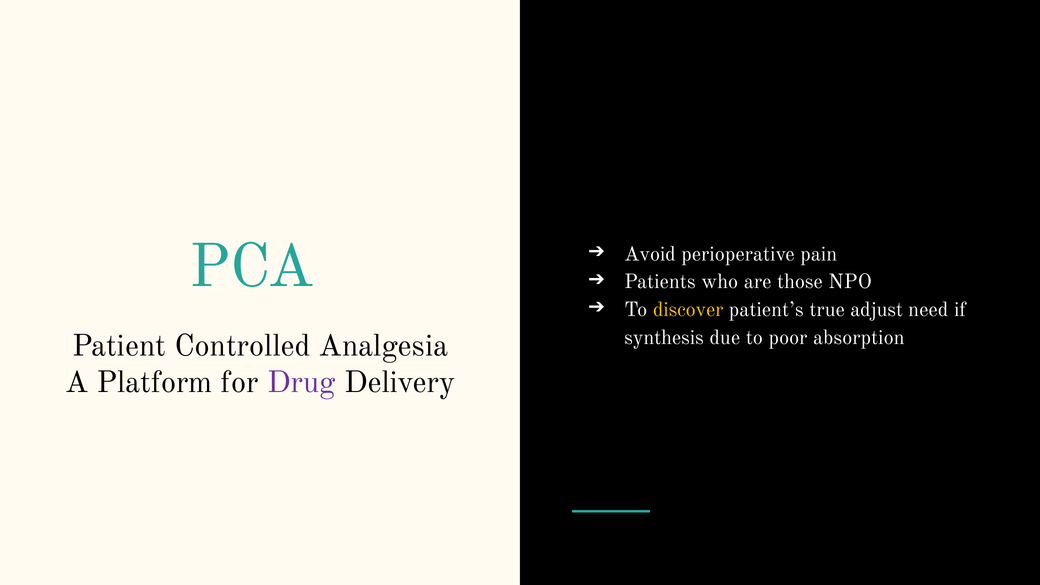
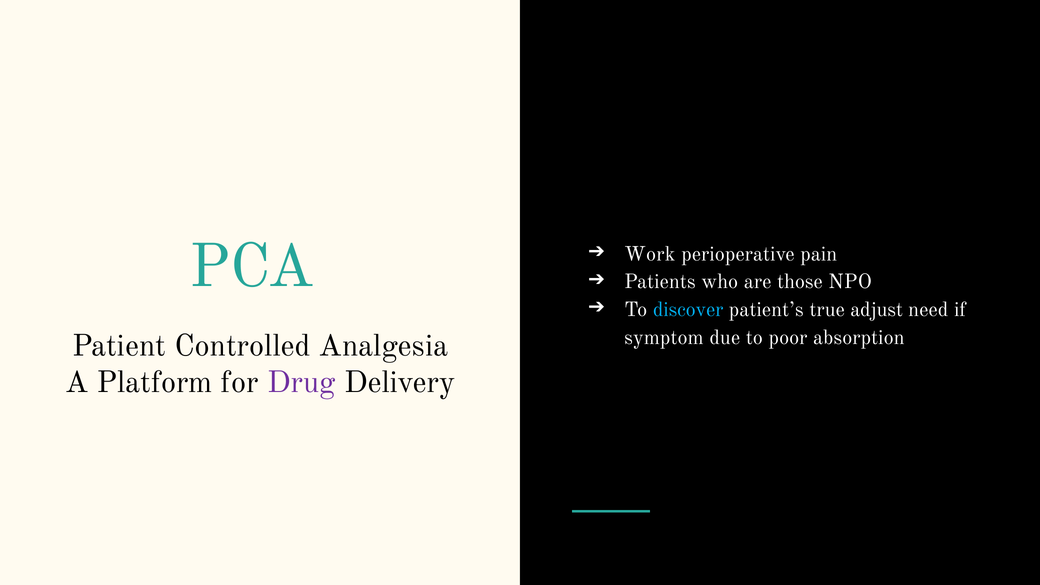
Avoid: Avoid -> Work (650, 254)
discover colour: yellow -> light blue (688, 310)
synthesis: synthesis -> symptom (664, 338)
